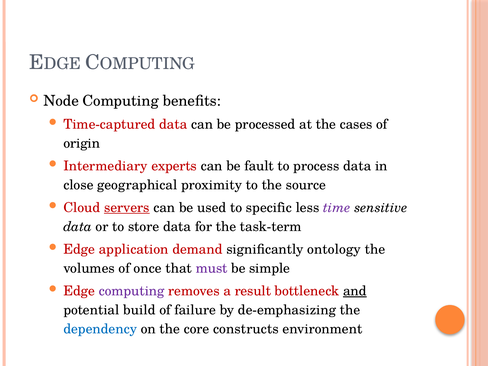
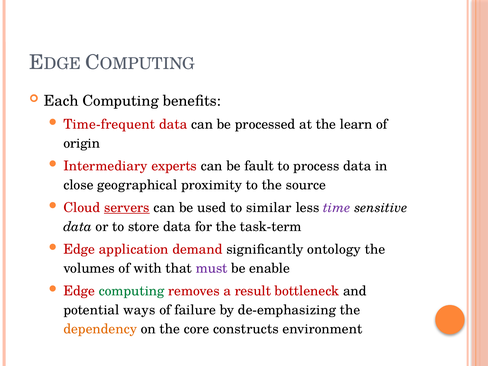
Node: Node -> Each (61, 101)
Time-captured: Time-captured -> Time-frequent (109, 124)
cases: cases -> learn (356, 124)
specific: specific -> similar (269, 208)
once: once -> with (148, 268)
simple: simple -> enable (270, 268)
computing colour: purple -> green (132, 291)
and underline: present -> none (355, 291)
build: build -> ways (139, 310)
dependency colour: blue -> orange (100, 329)
